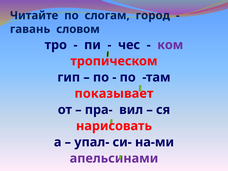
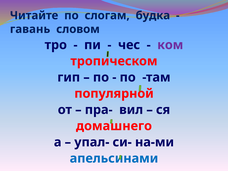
город: город -> будка (153, 15)
показывает: показывает -> популярной (114, 94)
нарисовать: нарисовать -> домашнего (114, 126)
апельсинами colour: purple -> blue (114, 158)
